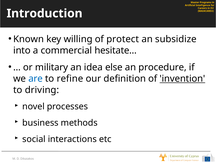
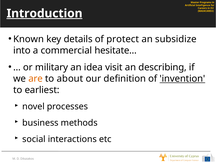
Introduction underline: none -> present (45, 13)
willing: willing -> details (78, 39)
else: else -> visit (114, 67)
procedure: procedure -> describing (163, 67)
are colour: blue -> orange (36, 79)
refine: refine -> about (70, 79)
driving: driving -> earliest (42, 90)
